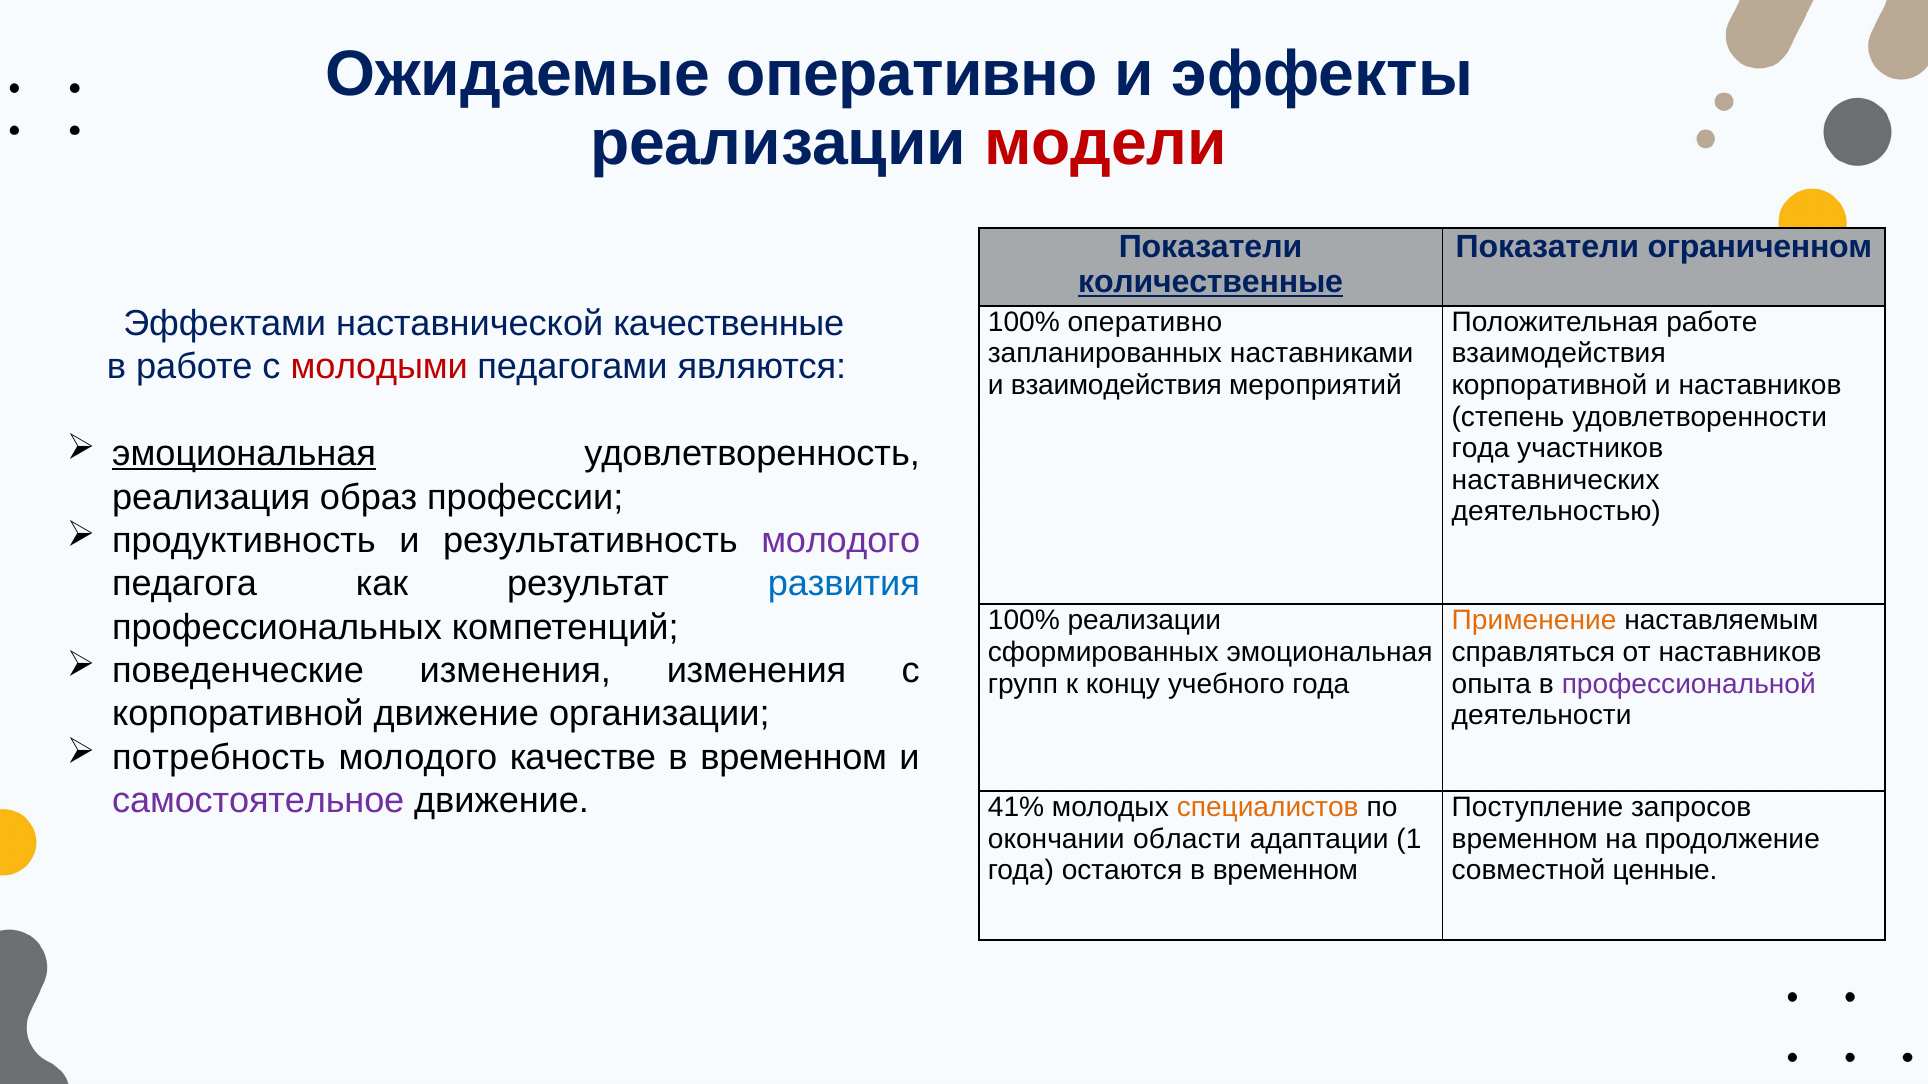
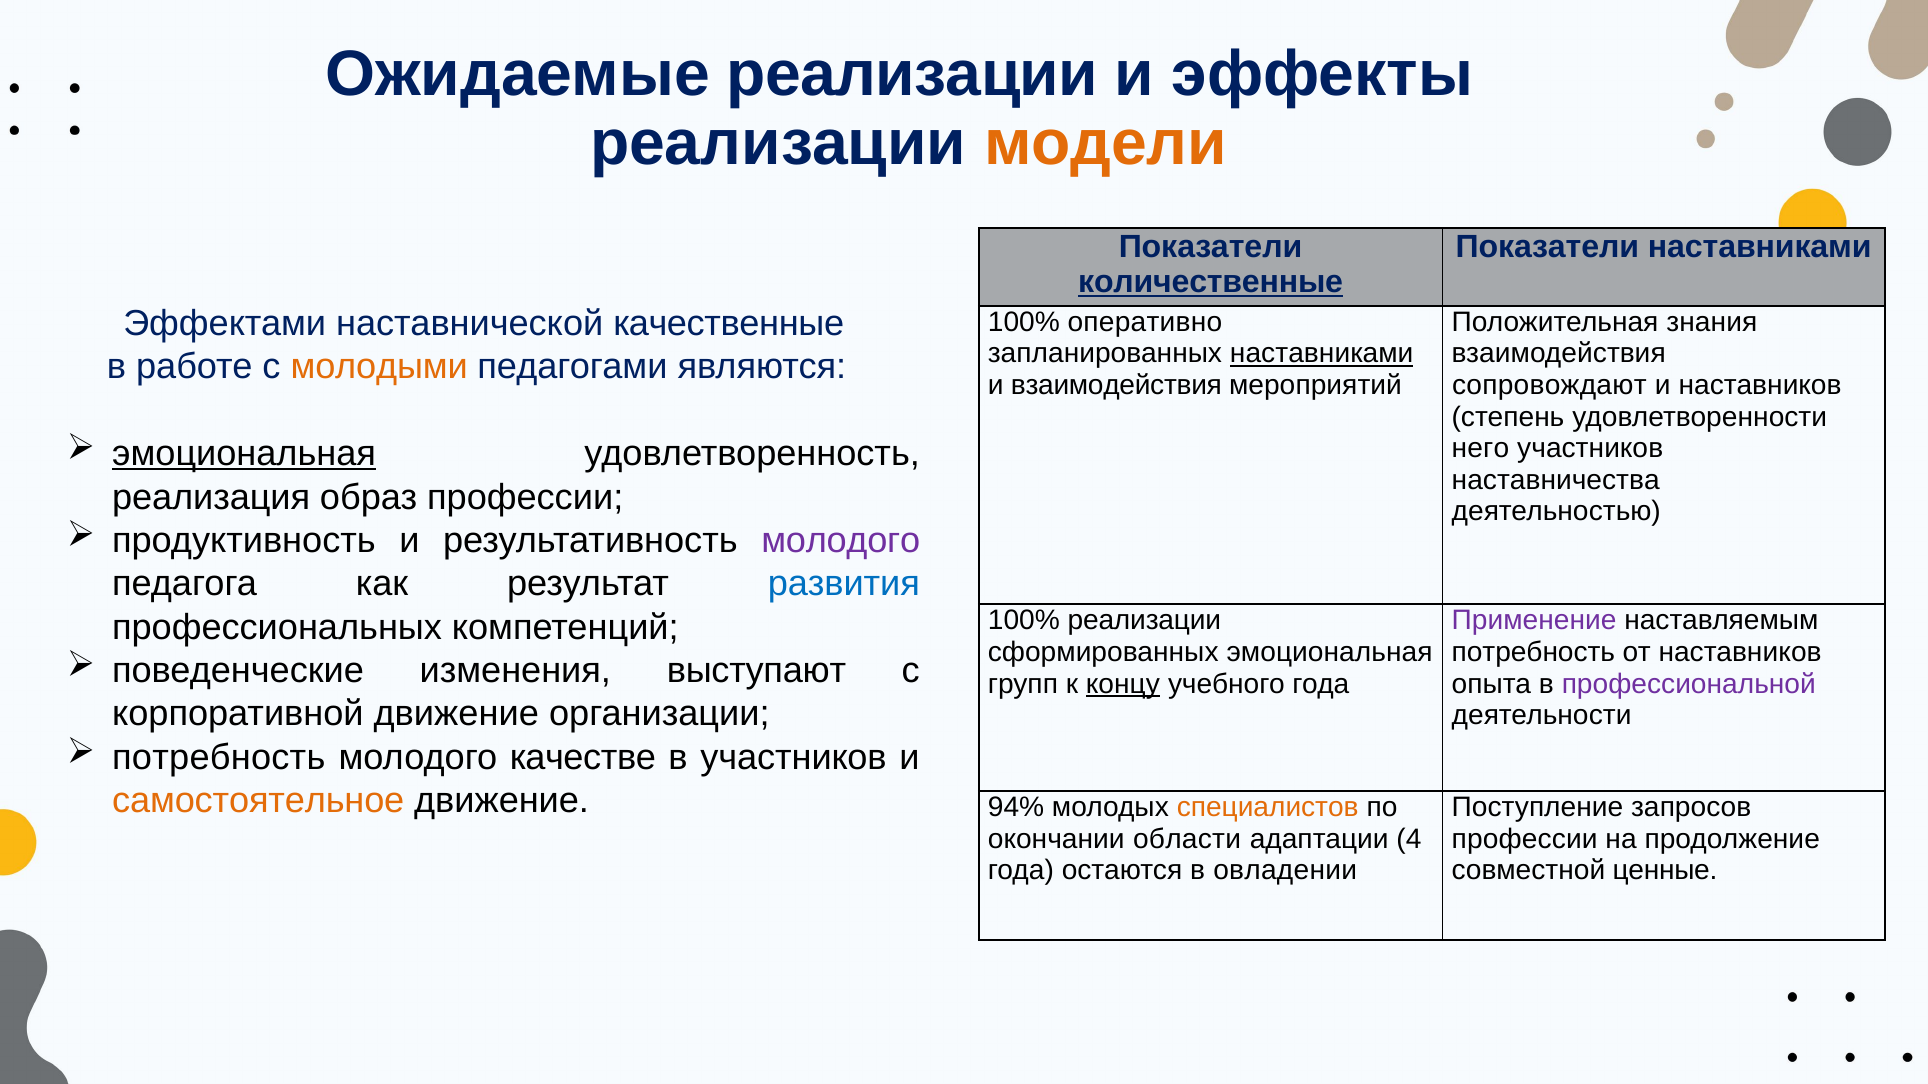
Ожидаемые оперативно: оперативно -> реализации (913, 74)
модели colour: red -> orange (1106, 143)
Показатели ограниченном: ограниченном -> наставниками (1760, 247)
Положительная работе: работе -> знания (1712, 322)
наставниками underline: none -> present (1322, 354)
молодыми colour: red -> orange (379, 367)
корпоративной: корпоративной -> сопровождают (1549, 385)
года: года -> него (1480, 449)
наставнических: наставнических -> наставничества (1556, 480)
Применение colour: orange -> purple (1534, 621)
справляться: справляться -> потребность (1533, 652)
изменения изменения: изменения -> выступают (756, 671)
концу underline: none -> present (1123, 684)
временном: временном -> участников (794, 758)
самостоятельное colour: purple -> orange (258, 801)
41%: 41% -> 94% (1016, 808)
1: 1 -> 4 (1409, 839)
временном: временном -> профессии (1525, 839)
остаются в временном: временном -> овладении (1285, 871)
